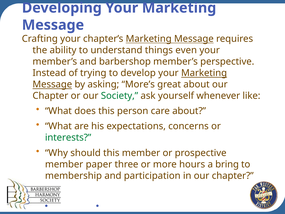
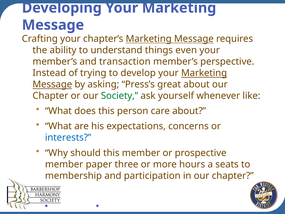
barbershop: barbershop -> transaction (125, 61)
More’s: More’s -> Press’s (138, 84)
interests colour: green -> blue (68, 137)
bring: bring -> seats (227, 164)
